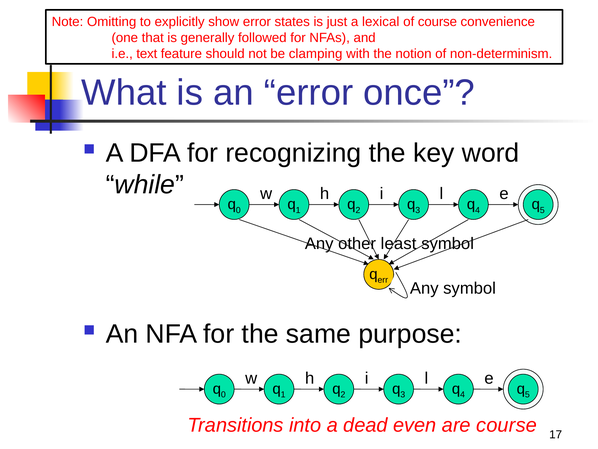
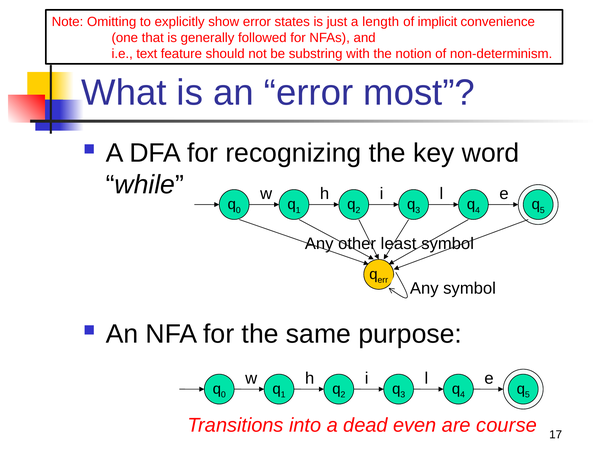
lexical: lexical -> length (381, 22)
of course: course -> implicit (437, 22)
clamping: clamping -> substring (316, 54)
once: once -> most (419, 93)
